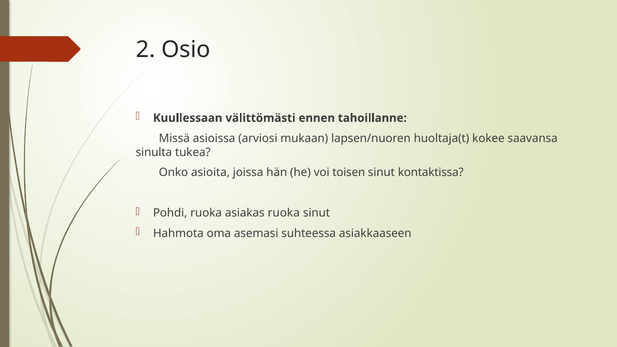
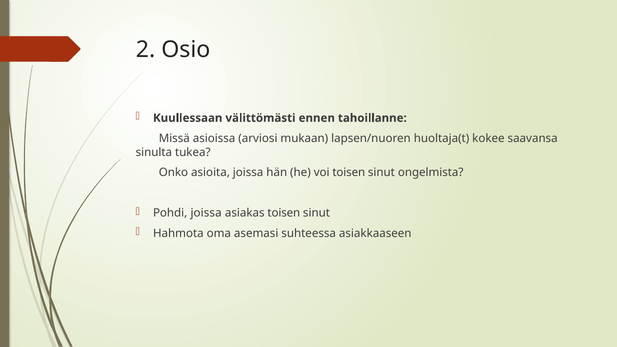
kontaktissa: kontaktissa -> ongelmista (431, 173)
Pohdi ruoka: ruoka -> joissa (206, 213)
asiakas ruoka: ruoka -> toisen (284, 213)
